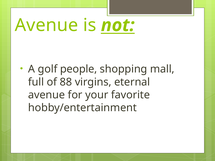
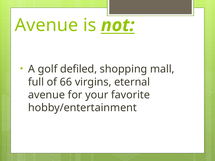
people: people -> defiled (79, 69)
88: 88 -> 66 (66, 82)
